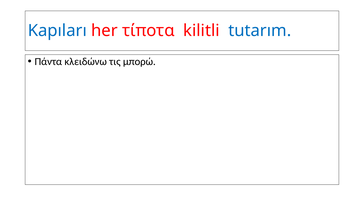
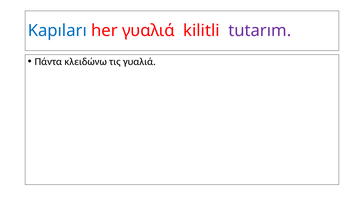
her τίποτα: τίποτα -> γυαλιά (148, 31)
tutarım colour: blue -> purple (260, 31)
τις μπορώ: μπορώ -> γυαλιά (139, 62)
